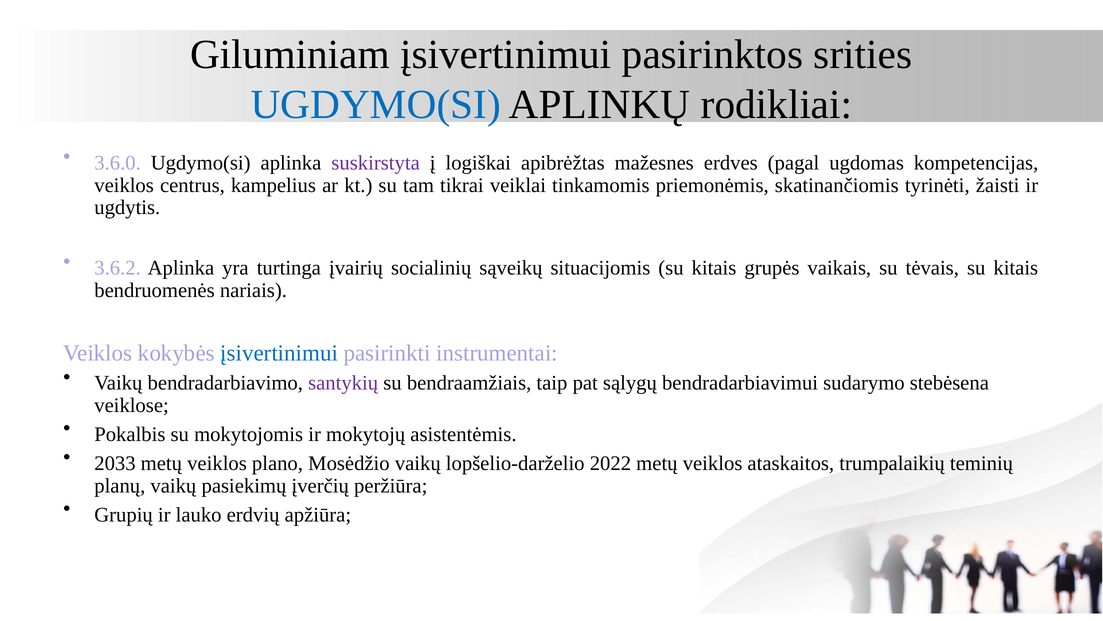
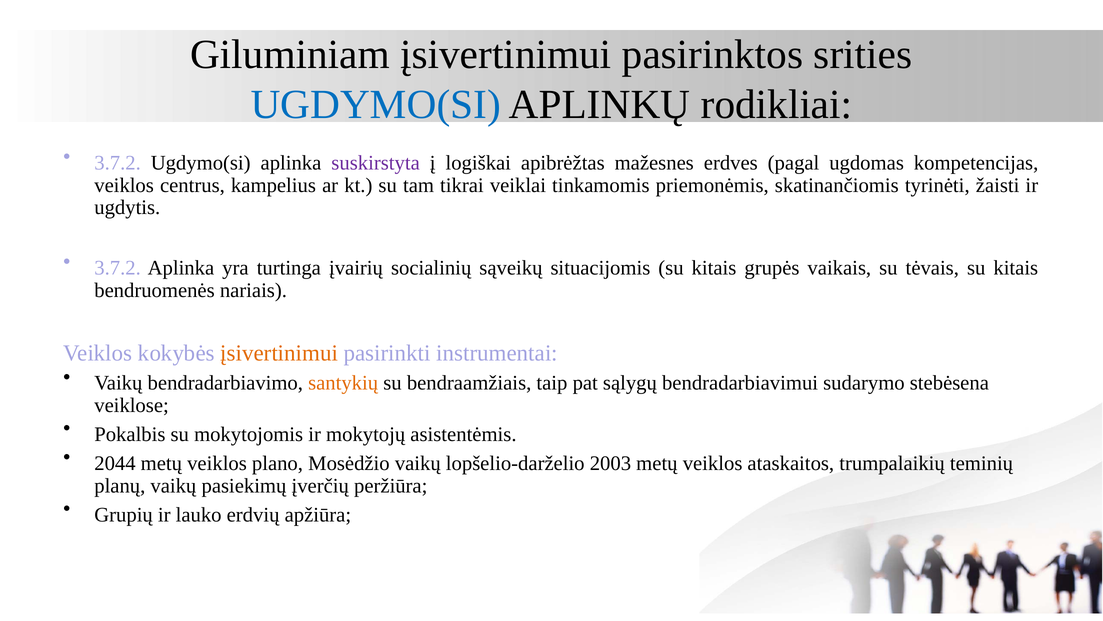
3.6.0: 3.6.0 -> 3.7.2 (118, 163)
3.6.2: 3.6.2 -> 3.7.2 (118, 268)
įsivertinimui colour: blue -> orange (279, 353)
santykių colour: purple -> orange (343, 383)
2033: 2033 -> 2044 (115, 463)
2022: 2022 -> 2003 (610, 463)
